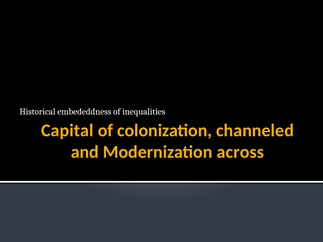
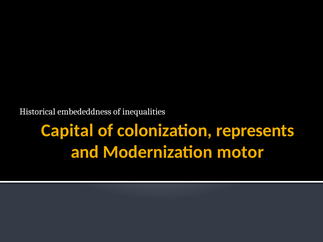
channeled: channeled -> represents (255, 131)
across: across -> motor (240, 152)
